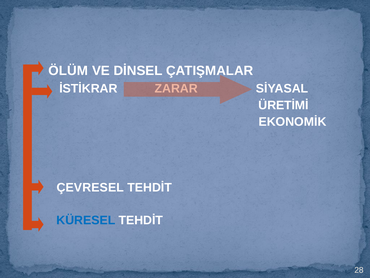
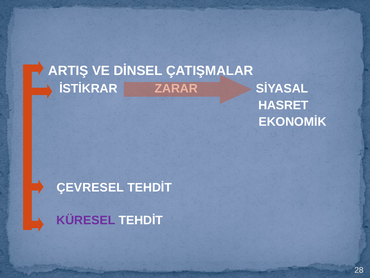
ÖLÜM: ÖLÜM -> ARTIŞ (68, 71)
ÜRETİMİ: ÜRETİMİ -> HASRET (283, 105)
KÜRESEL colour: blue -> purple (86, 220)
